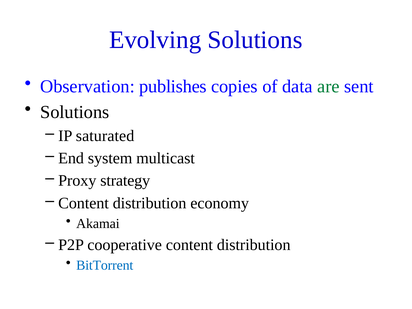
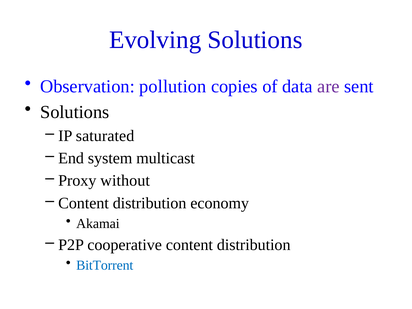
publishes: publishes -> pollution (173, 86)
are colour: green -> purple (328, 86)
strategy: strategy -> without (125, 181)
